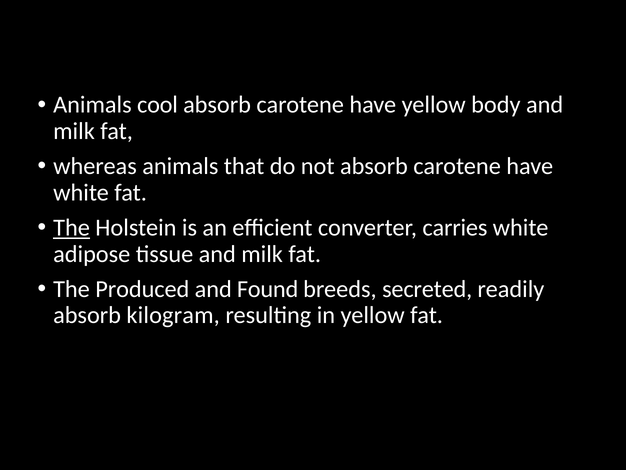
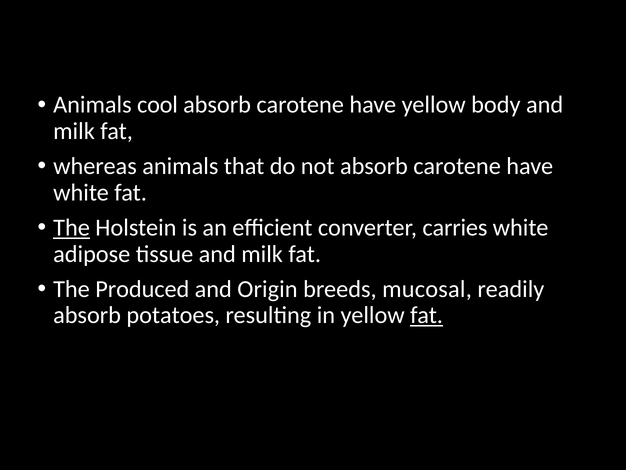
Found: Found -> Origin (267, 289)
secreted: secreted -> mucosal (427, 289)
kilogram: kilogram -> potatoes (173, 315)
fat underline: none -> present (427, 315)
